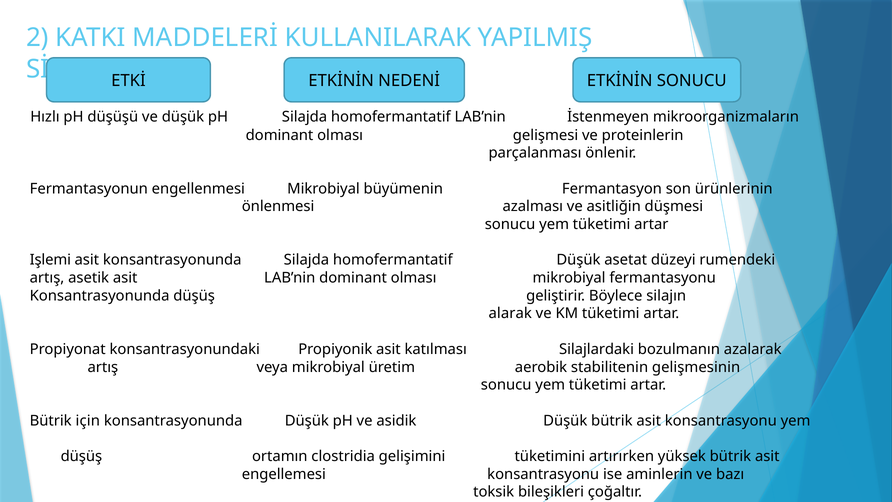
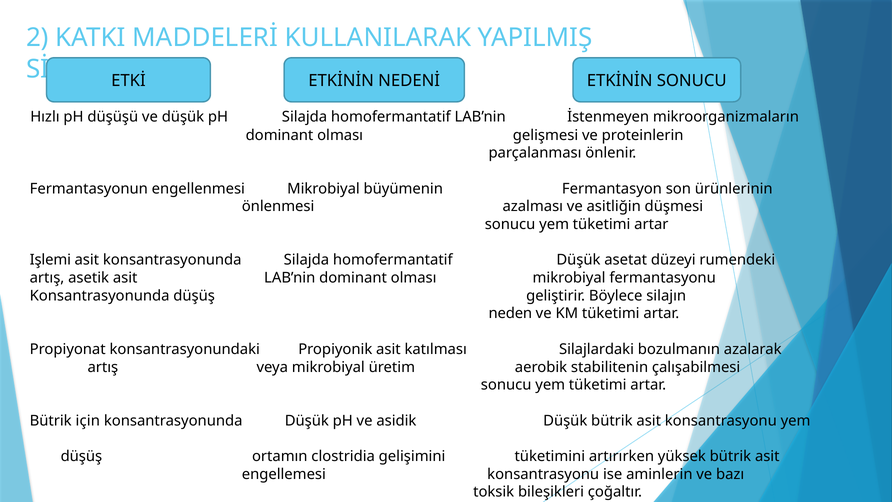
alarak: alarak -> neden (510, 313)
gelişmesinin: gelişmesinin -> çalışabilmesi (696, 367)
